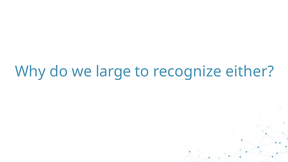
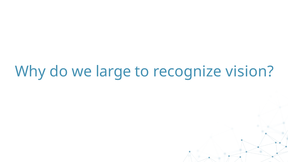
either: either -> vision (250, 71)
